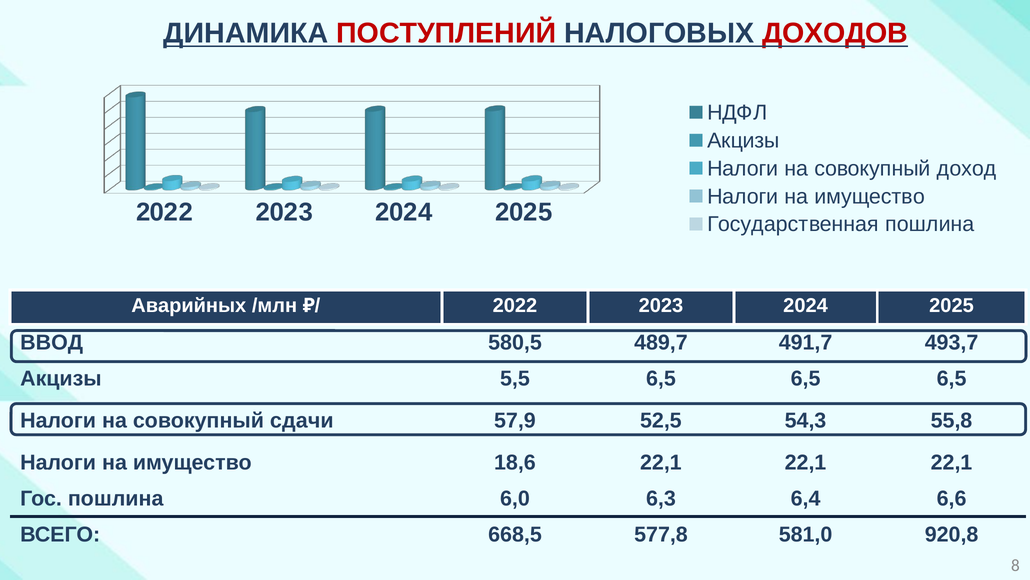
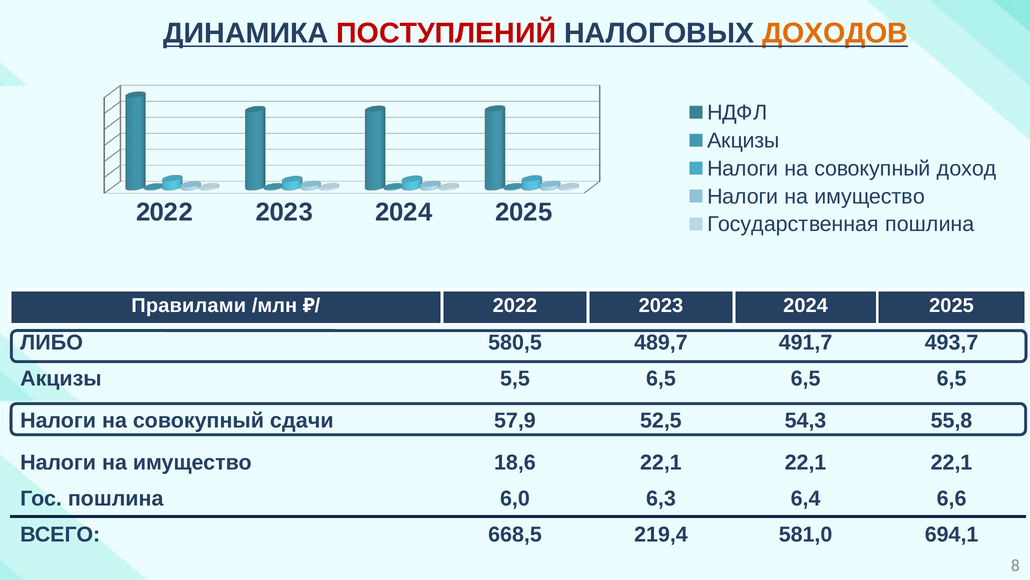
ДОХОДОВ colour: red -> orange (835, 33)
Аварийных: Аварийных -> Правилами (189, 305)
ВВОД: ВВОД -> ЛИБО (52, 342)
577,8: 577,8 -> 219,4 (661, 534)
920,8: 920,8 -> 694,1 (952, 534)
